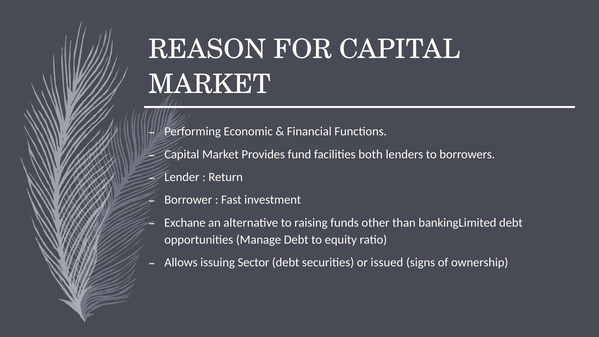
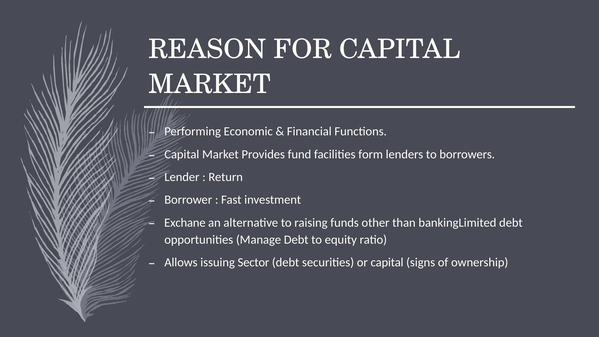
both: both -> form (371, 154)
or issued: issued -> capital (387, 262)
